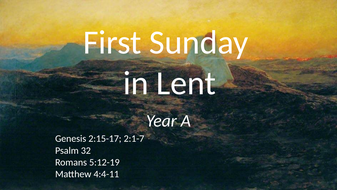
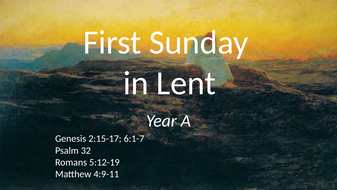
2:1-7: 2:1-7 -> 6:1-7 (134, 138)
4:4-11: 4:4-11 -> 4:9-11 (106, 174)
